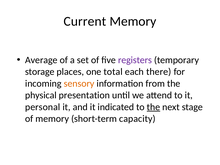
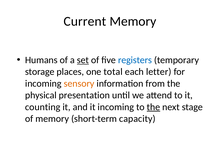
Average: Average -> Humans (41, 60)
set underline: none -> present (83, 60)
registers colour: purple -> blue (135, 60)
there: there -> letter (159, 72)
personal: personal -> counting (43, 107)
it indicated: indicated -> incoming (116, 107)
